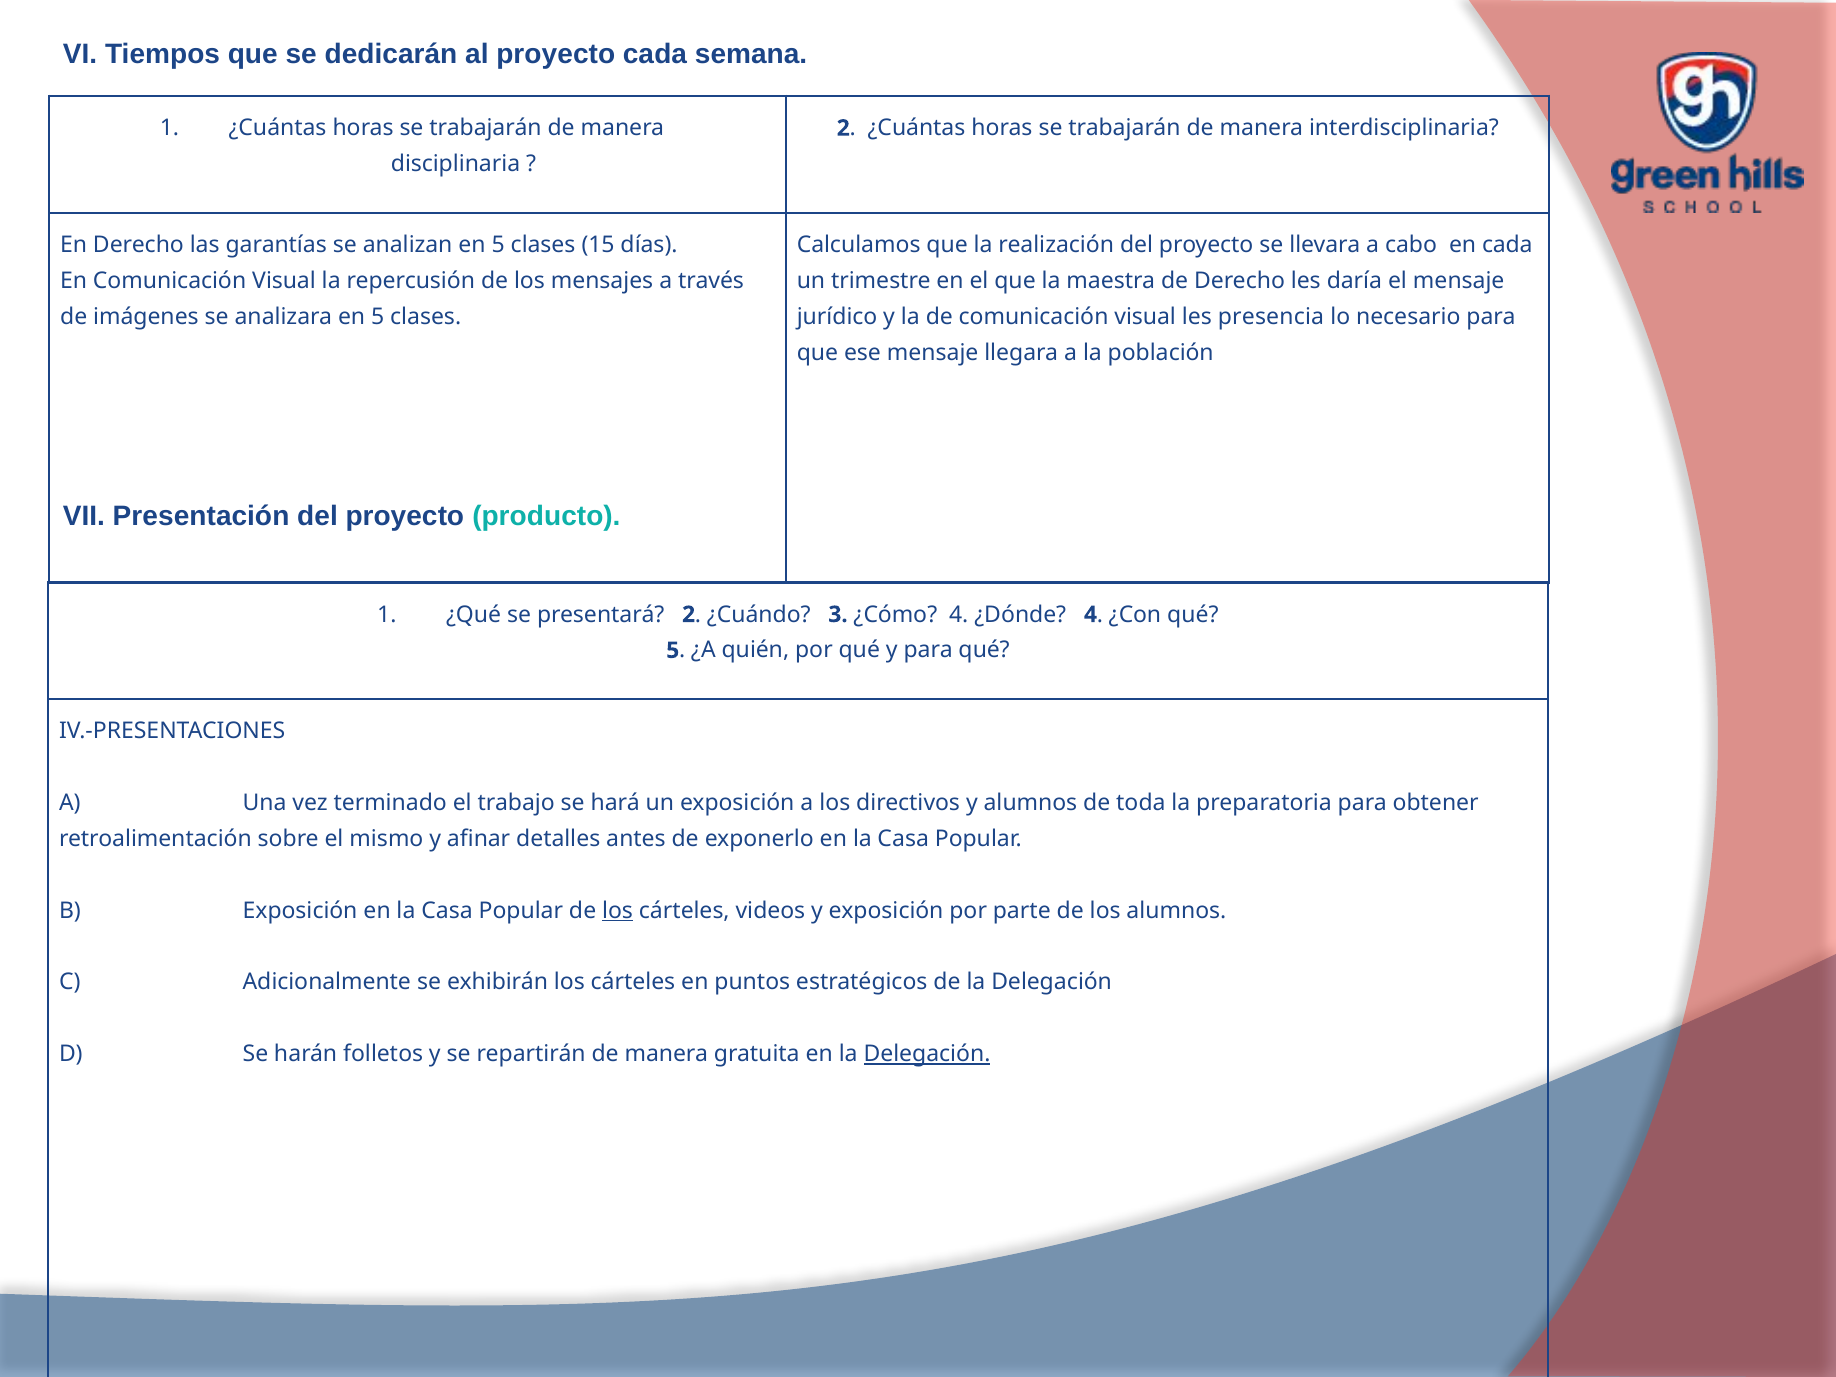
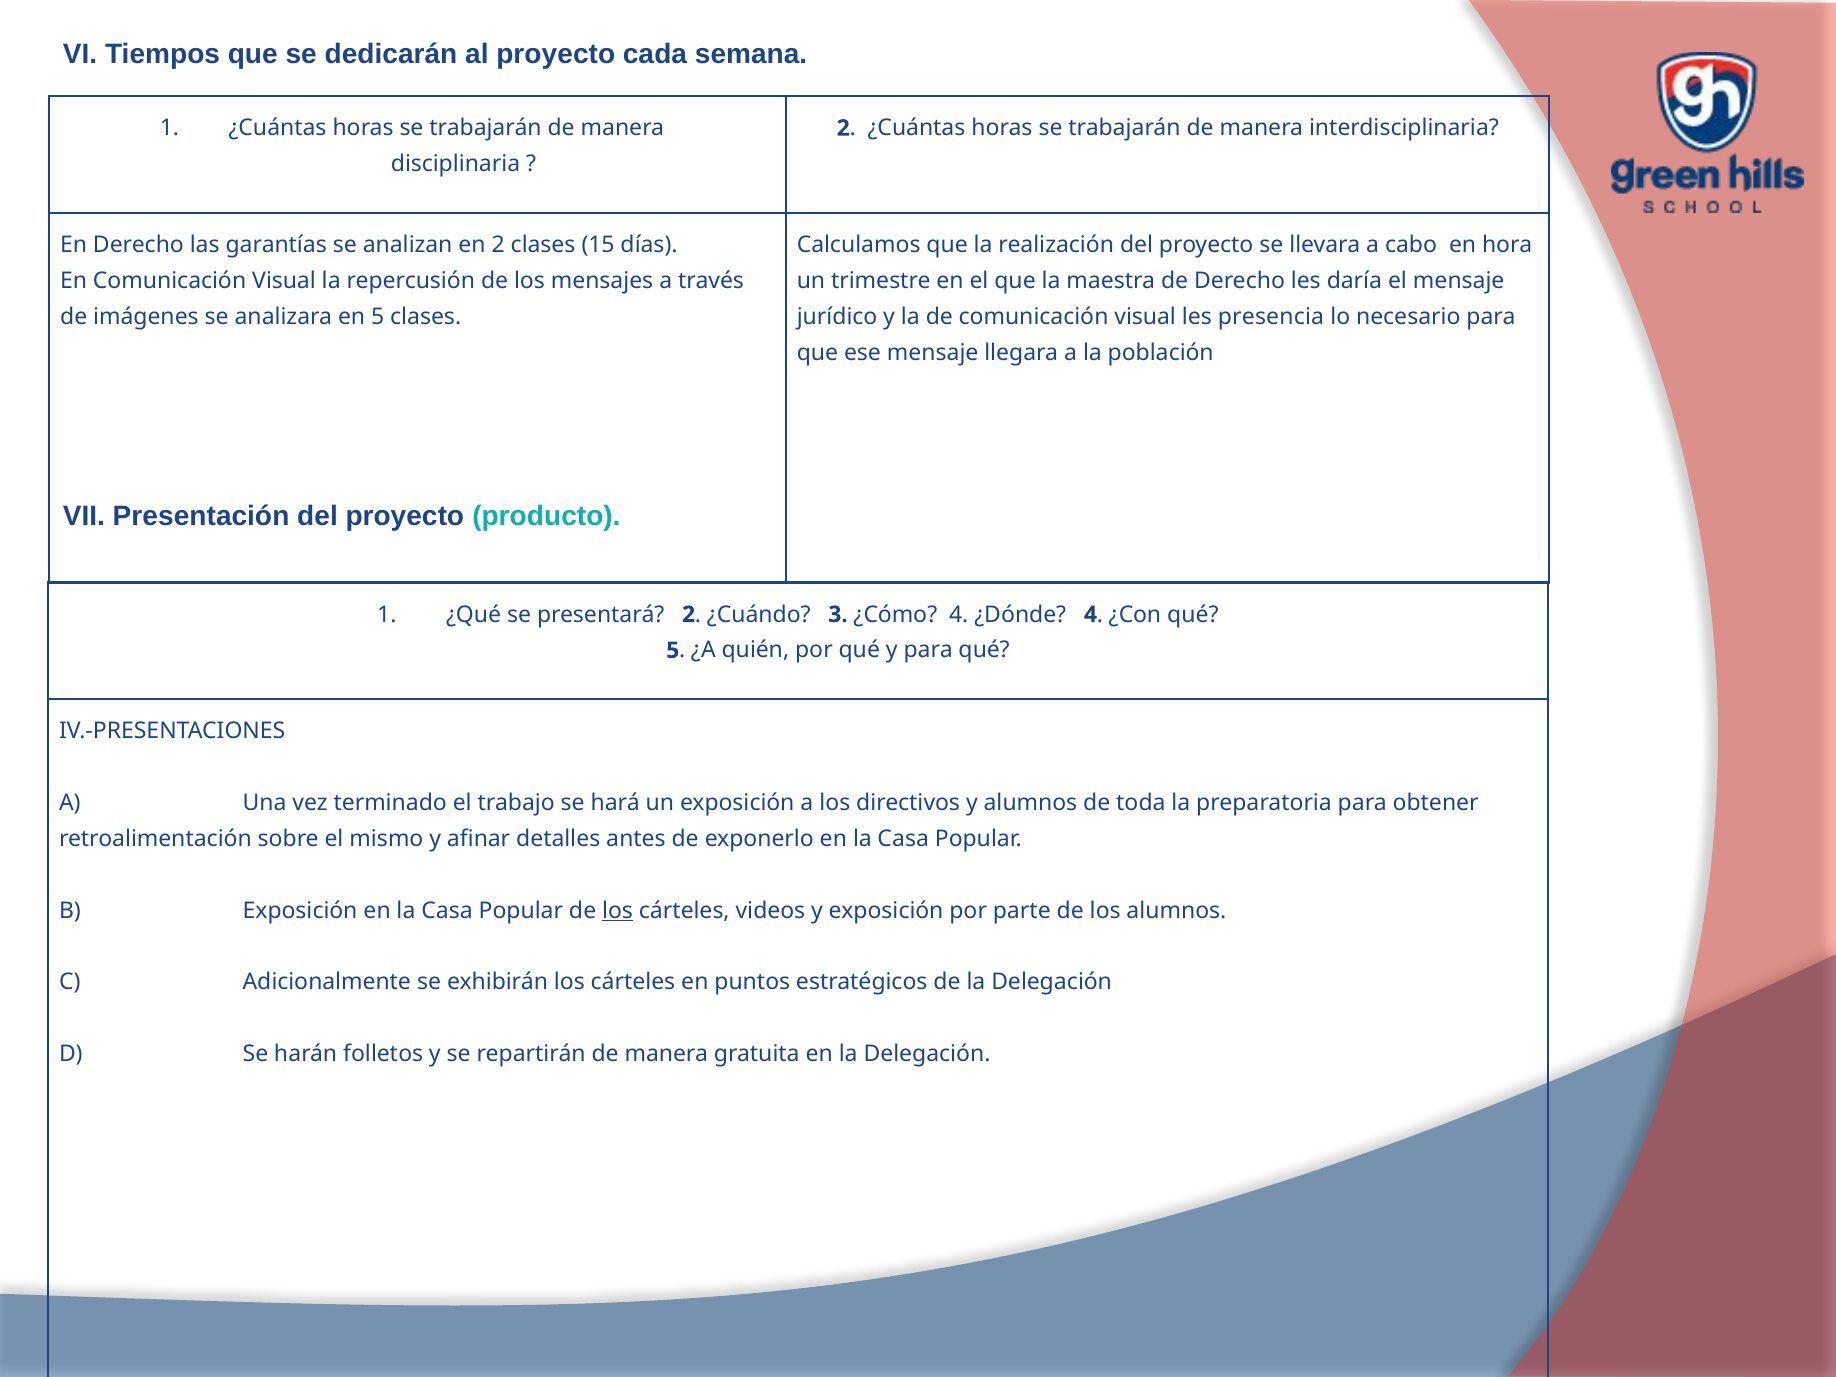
analizan en 5: 5 -> 2 (498, 245)
en cada: cada -> hora (1507, 245)
Delegación underline: present -> none (927, 1054)
